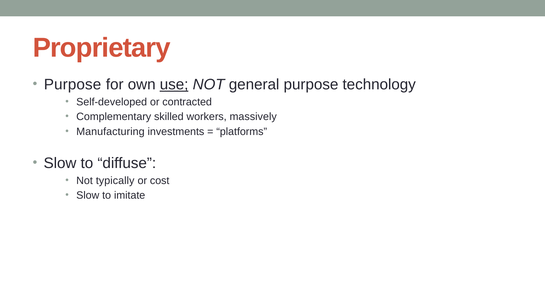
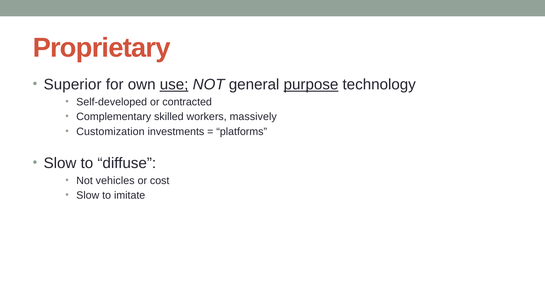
Purpose: Purpose -> Superior (73, 84)
purpose underline: none -> present (311, 84)
Manufacturing: Manufacturing -> Customization (110, 131)
typically: typically -> vehicles (115, 180)
